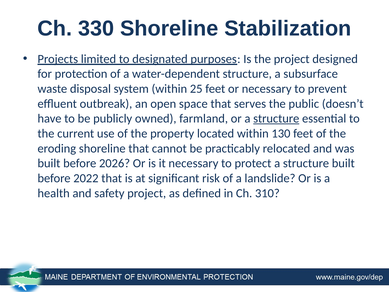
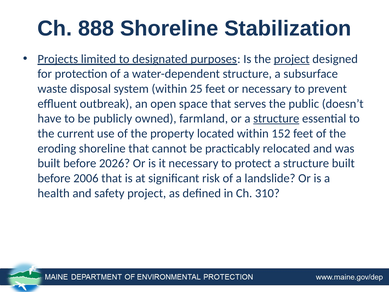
330: 330 -> 888 (96, 28)
project underline: none -> present (292, 59)
130: 130 -> 152 (281, 133)
2022: 2022 -> 2006 (86, 178)
